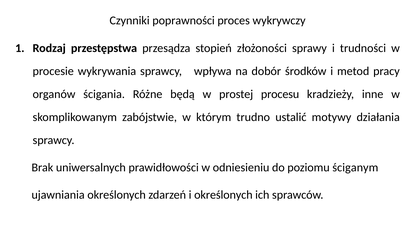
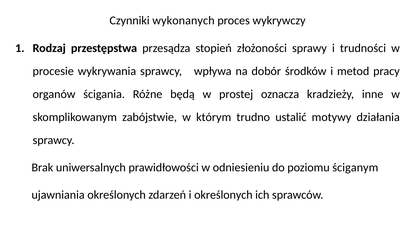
poprawności: poprawności -> wykonanych (183, 21)
procesu: procesu -> oznacza (280, 94)
